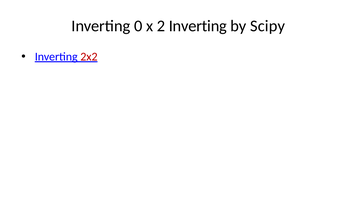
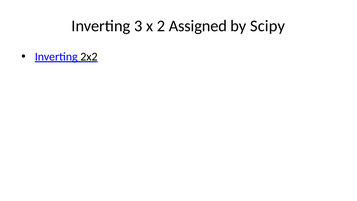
0: 0 -> 3 (138, 26)
2 Inverting: Inverting -> Assigned (198, 26)
2x2 colour: red -> black (89, 57)
